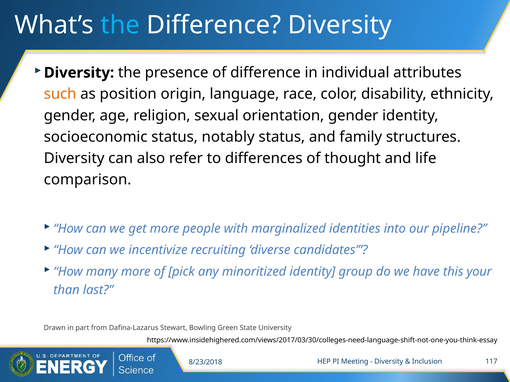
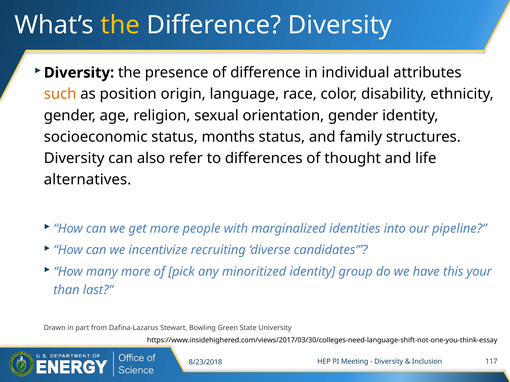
the colour: light blue -> yellow (120, 25)
notably: notably -> months (228, 137)
comparison: comparison -> alternatives (88, 180)
